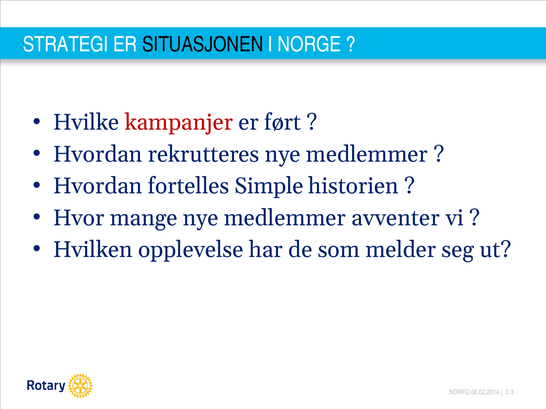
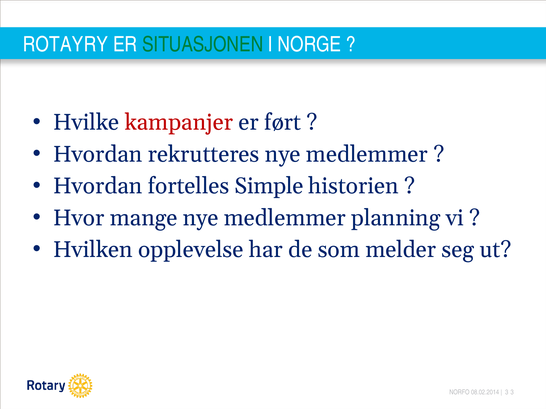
STRATEGI: STRATEGI -> ROTAYRY (65, 45)
SITUASJONEN colour: black -> green (203, 45)
avventer: avventer -> planning (396, 218)
